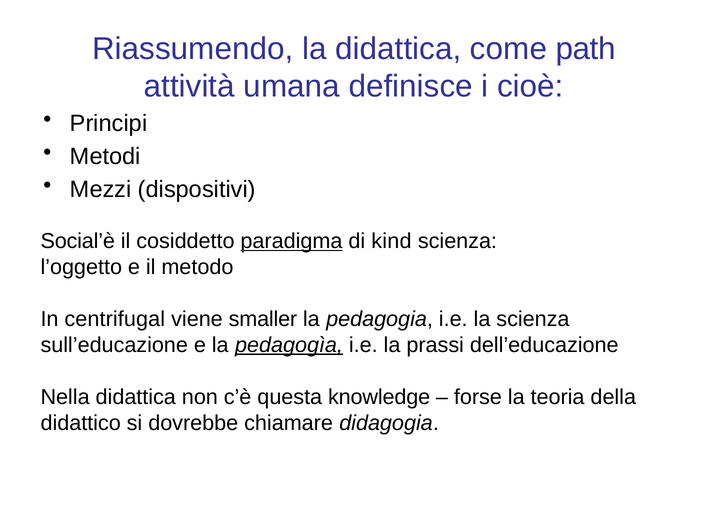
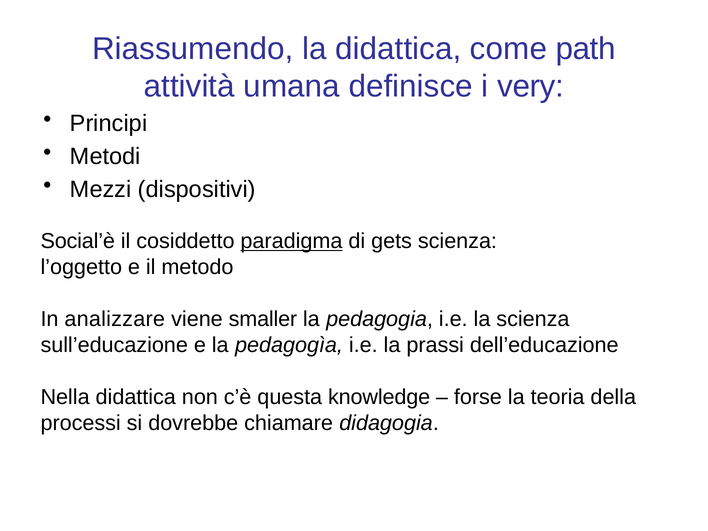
cioè: cioè -> very (531, 87)
kind: kind -> gets (392, 241)
centrifugal: centrifugal -> analizzare (115, 319)
pedagogìa underline: present -> none (289, 345)
didattico: didattico -> processi (81, 423)
